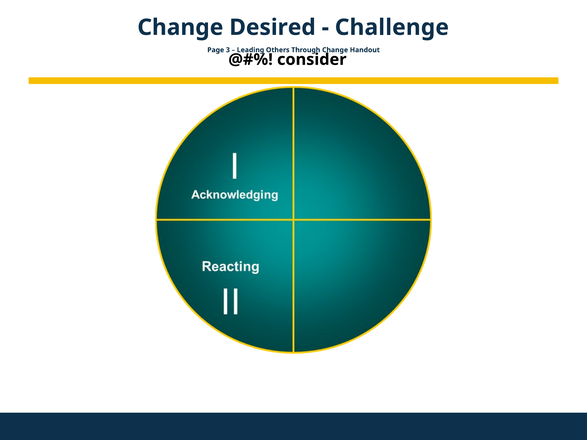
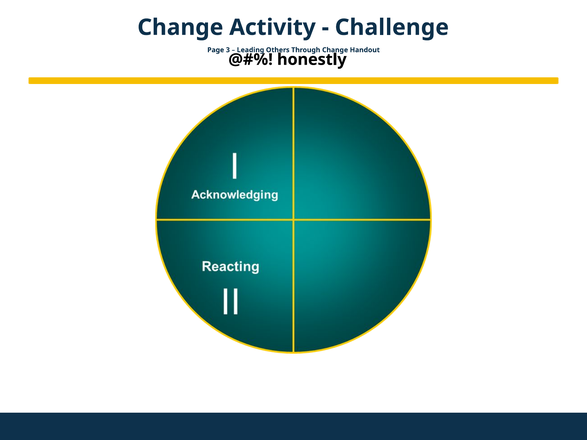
Desired: Desired -> Activity (272, 27)
consider: consider -> honestly (312, 60)
